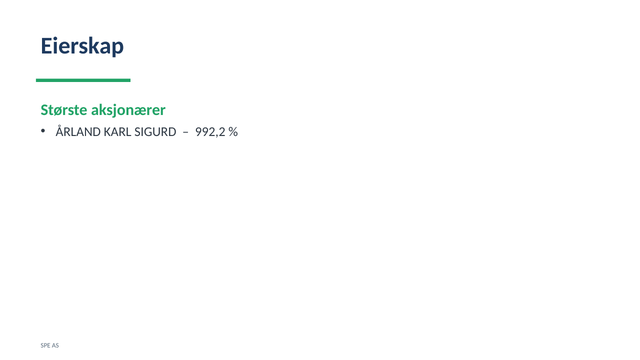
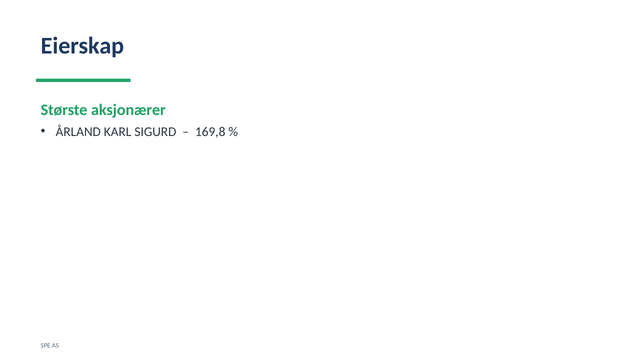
992,2: 992,2 -> 169,8 (210, 132)
